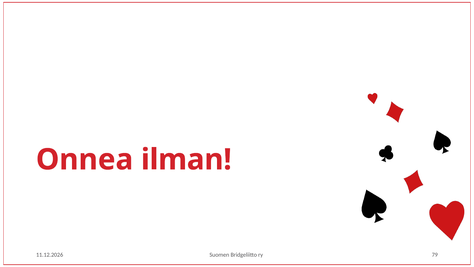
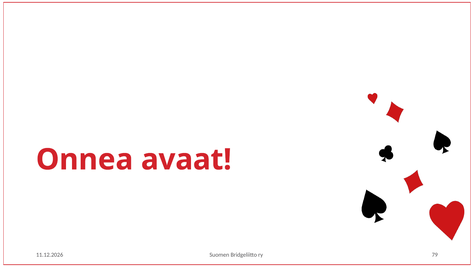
ilman: ilman -> avaat (186, 159)
